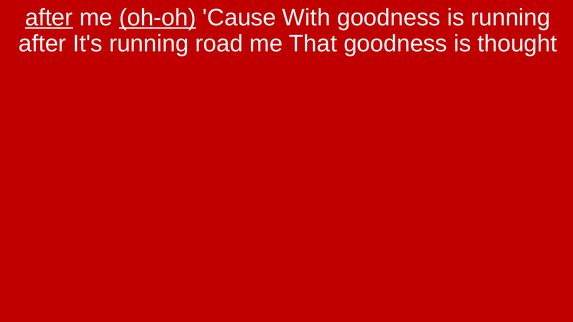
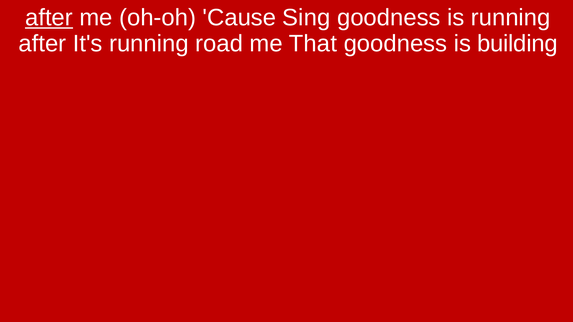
oh-oh underline: present -> none (158, 18)
With: With -> Sing (306, 18)
thought: thought -> building (517, 44)
